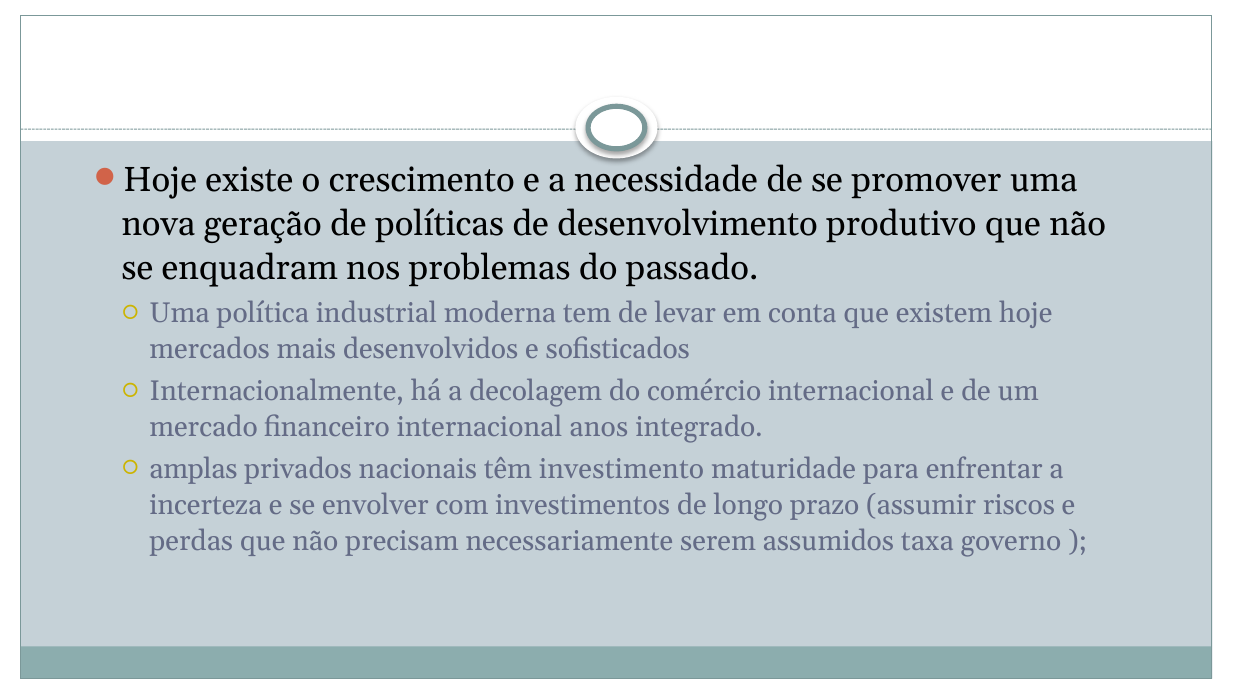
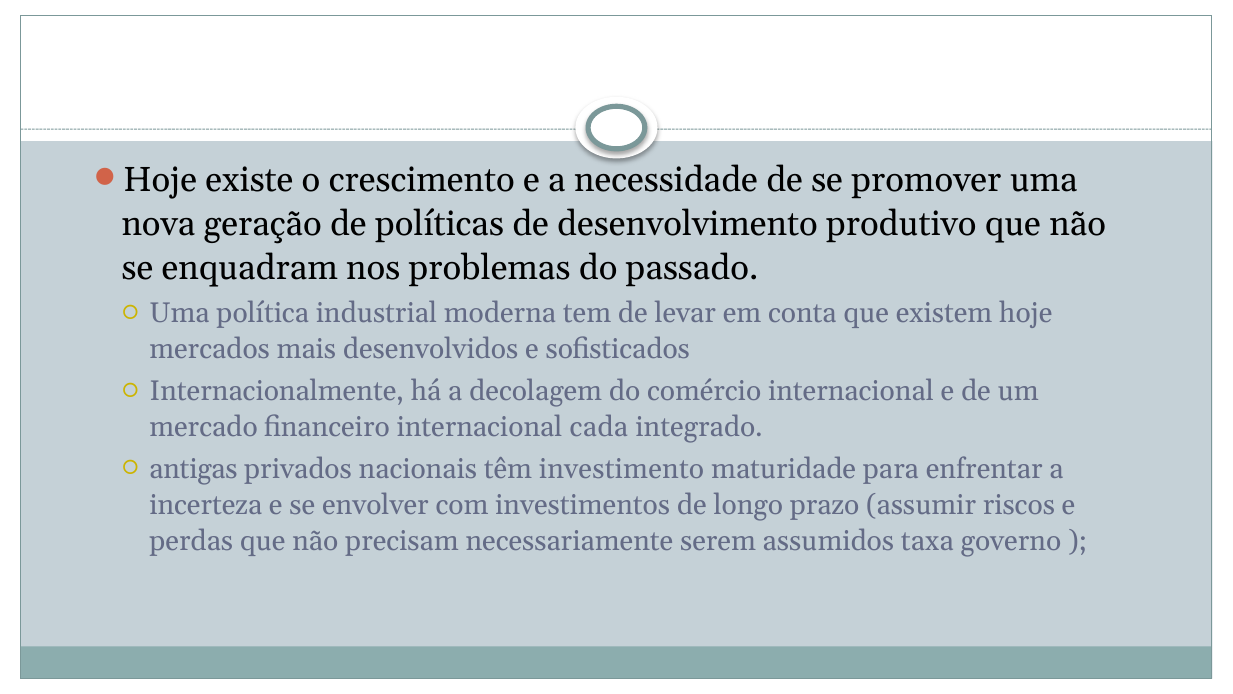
anos: anos -> cada (599, 427)
amplas: amplas -> antigas (193, 468)
